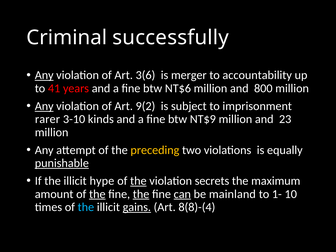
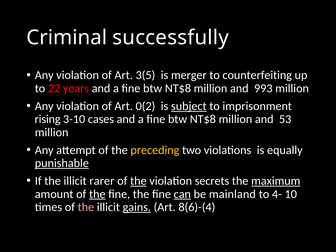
Any underline: present -> none (44, 75)
3(6: 3(6 -> 3(5 (145, 75)
accountability: accountability -> counterfeiting (257, 75)
41: 41 -> 22 (54, 88)
NT$6: NT$6 -> NT$8 (178, 88)
800: 800 -> 993 (263, 88)
Any underline: present -> none (44, 106)
9(2: 9(2 -> 0(2 (145, 106)
subject underline: none -> present (189, 106)
rarer: rarer -> rising (48, 119)
kinds: kinds -> cases (101, 119)
NT$9: NT$9 -> NT$8 (203, 119)
23: 23 -> 53 (285, 119)
hype: hype -> rarer (102, 181)
maximum underline: none -> present (276, 181)
the underline: present -> none (141, 194)
1-: 1- -> 4- (277, 194)
the colour: light blue -> pink (86, 207)
8(8)-(4: 8(8)-(4 -> 8(6)-(4 (197, 207)
